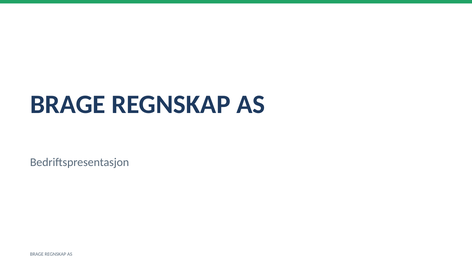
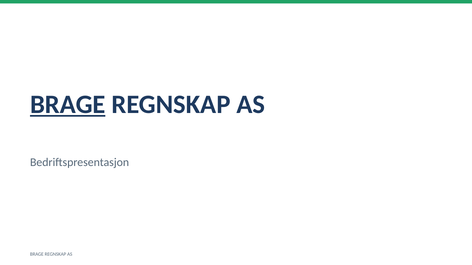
BRAGE underline: none -> present (68, 105)
